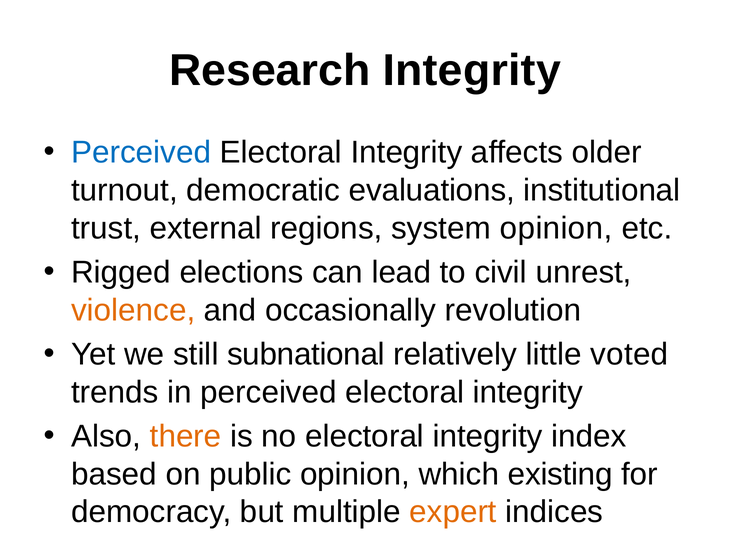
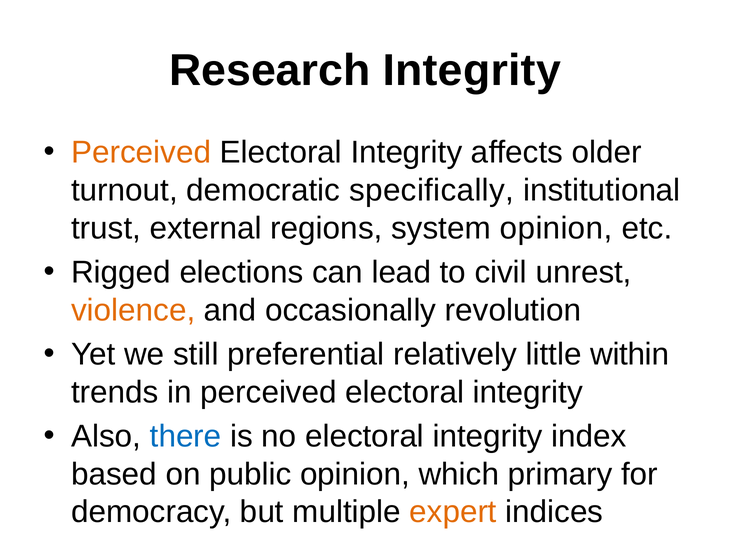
Perceived colour: blue -> orange (141, 153)
evaluations: evaluations -> specifically (432, 190)
subnational: subnational -> preferential (306, 355)
voted: voted -> within (630, 355)
there colour: orange -> blue (186, 437)
existing: existing -> primary (560, 474)
